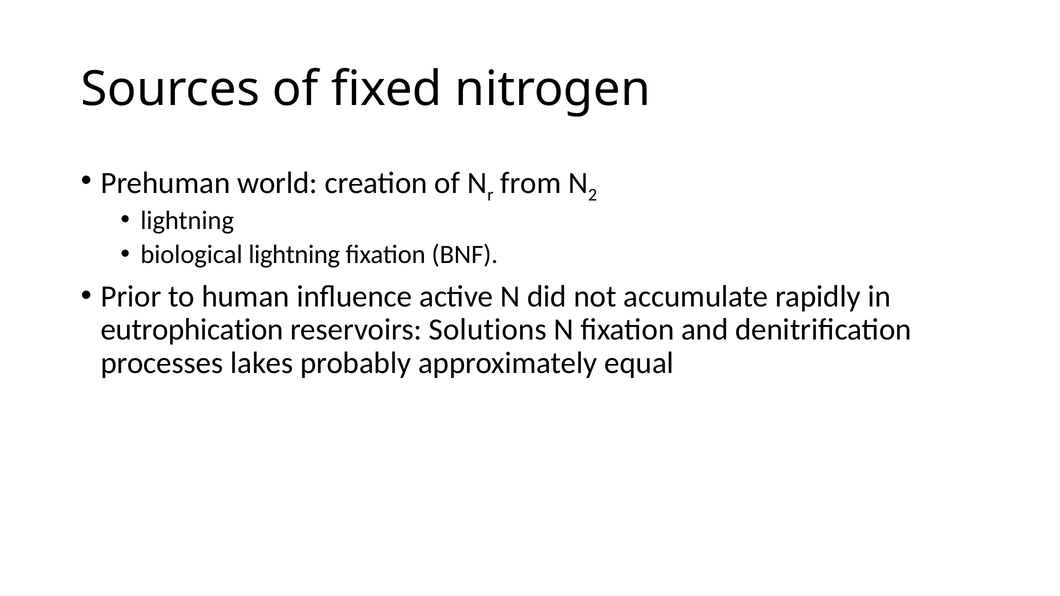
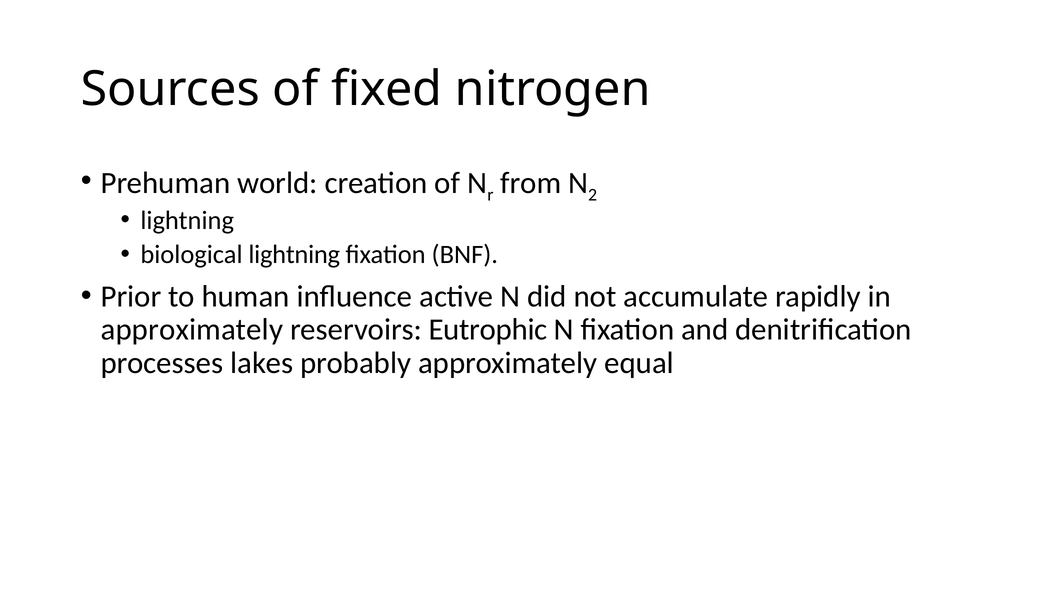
eutrophication: eutrophication -> approximately (192, 330)
Solutions: Solutions -> Eutrophic (488, 330)
